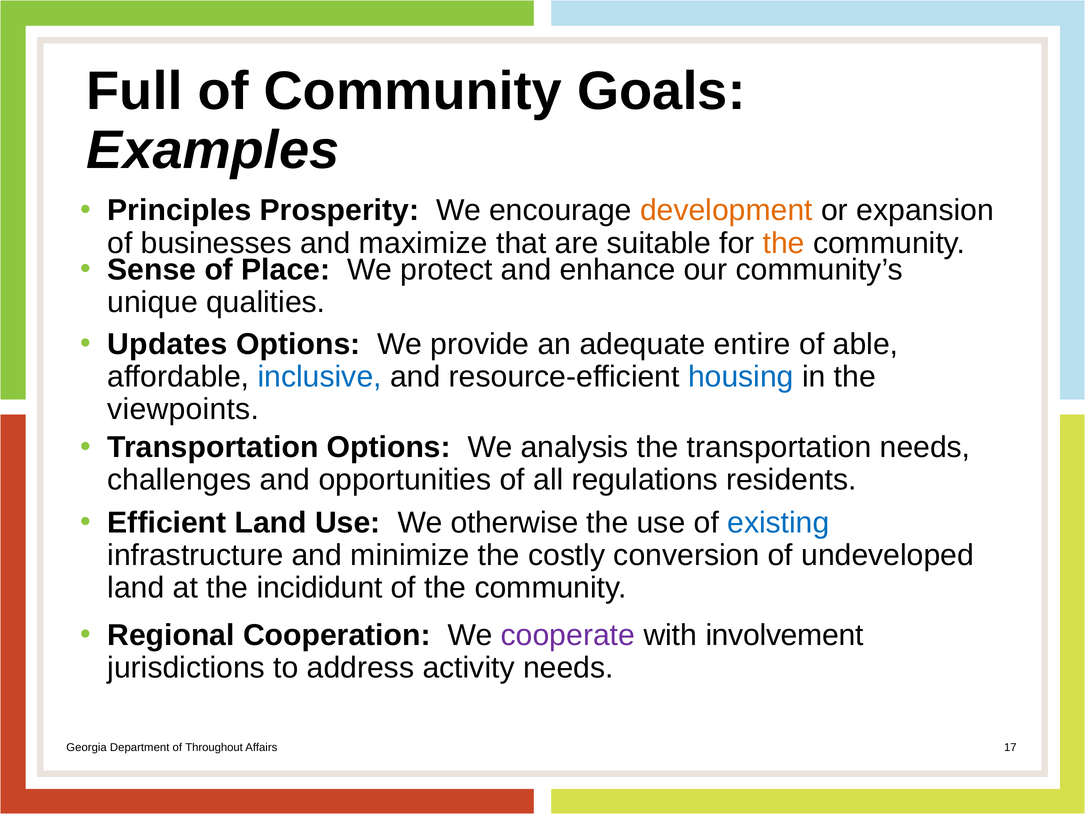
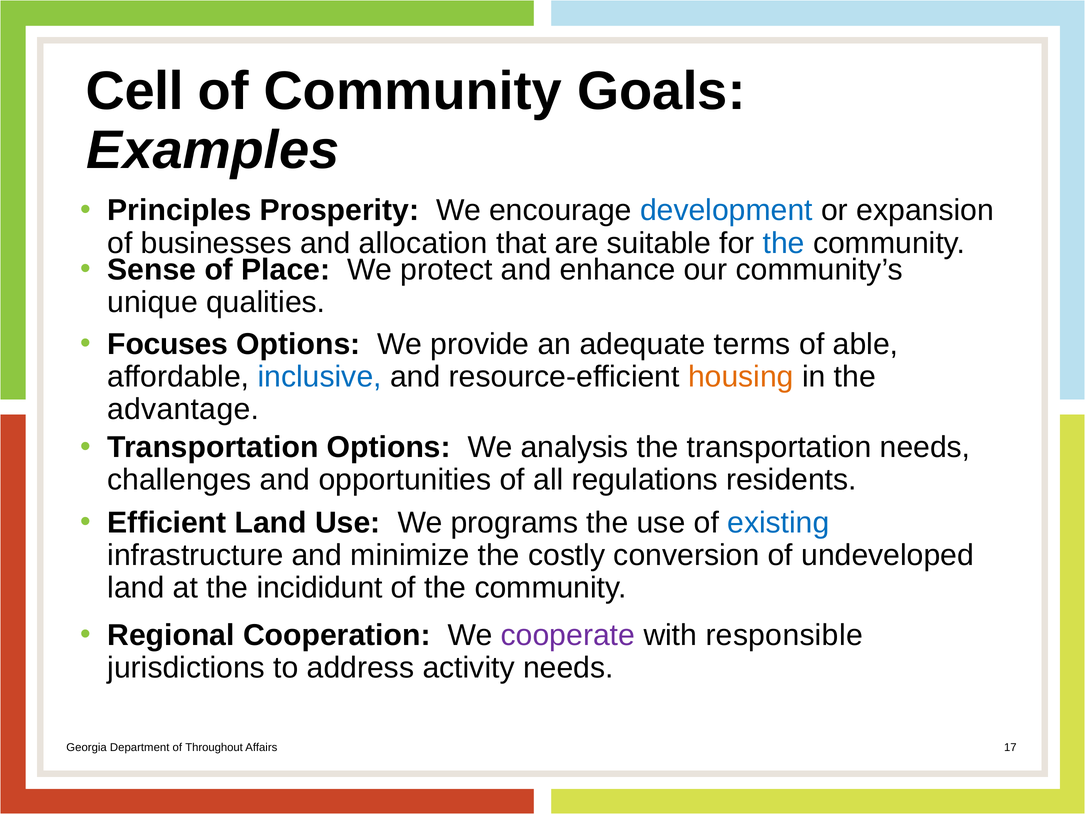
Full: Full -> Cell (135, 91)
development colour: orange -> blue (726, 210)
maximize: maximize -> allocation (423, 243)
the colour: orange -> blue (784, 243)
Updates: Updates -> Focuses (168, 344)
entire: entire -> terms (752, 344)
housing colour: blue -> orange (741, 377)
viewpoints: viewpoints -> advantage (183, 409)
otherwise: otherwise -> programs (514, 523)
involvement: involvement -> responsible (784, 635)
